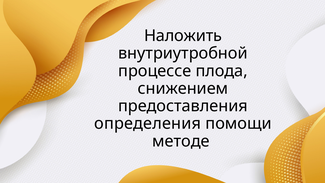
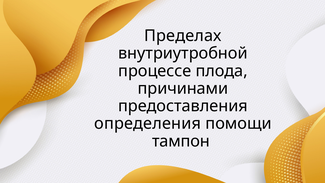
Наложить: Наложить -> Пределах (183, 36)
снижением: снижением -> причинами (183, 88)
методе: методе -> тампон (181, 141)
